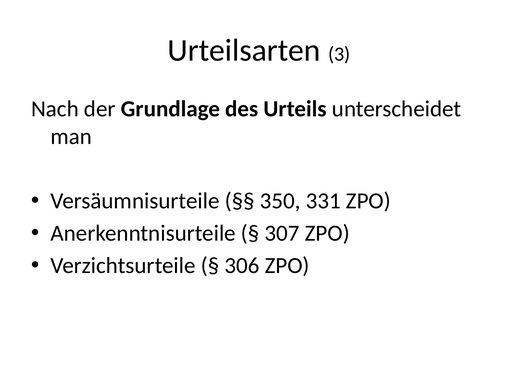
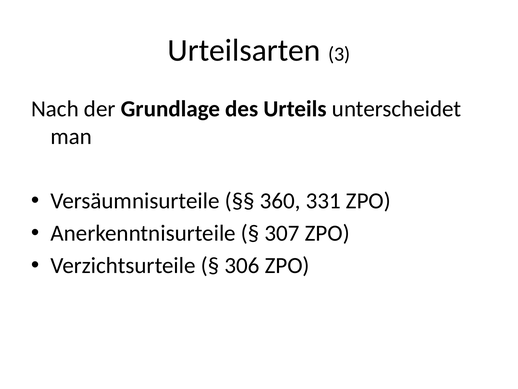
350: 350 -> 360 (280, 201)
